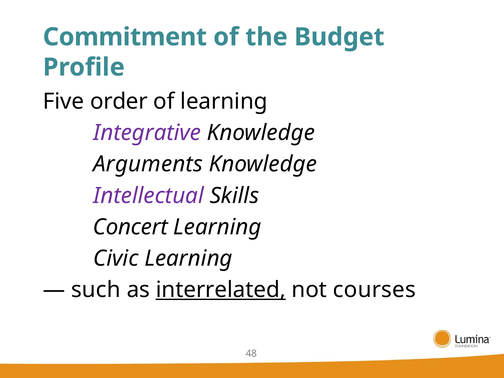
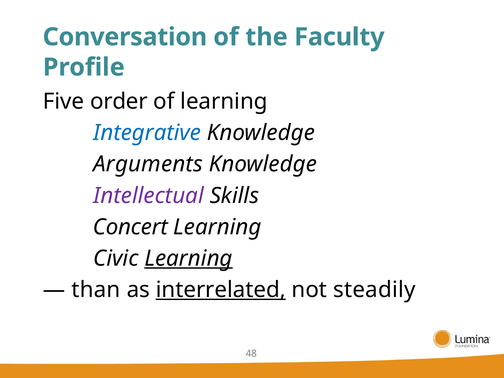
Commitment: Commitment -> Conversation (125, 37)
Budget: Budget -> Faculty (339, 37)
Integrative colour: purple -> blue (147, 133)
Learning underline: none -> present (188, 258)
such: such -> than (96, 290)
courses: courses -> steadily (374, 290)
